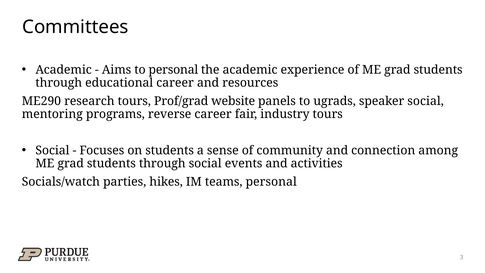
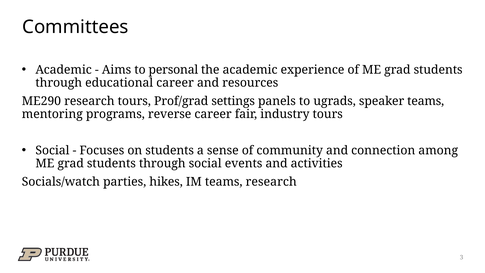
website: website -> settings (233, 101)
speaker social: social -> teams (426, 101)
teams personal: personal -> research (271, 182)
